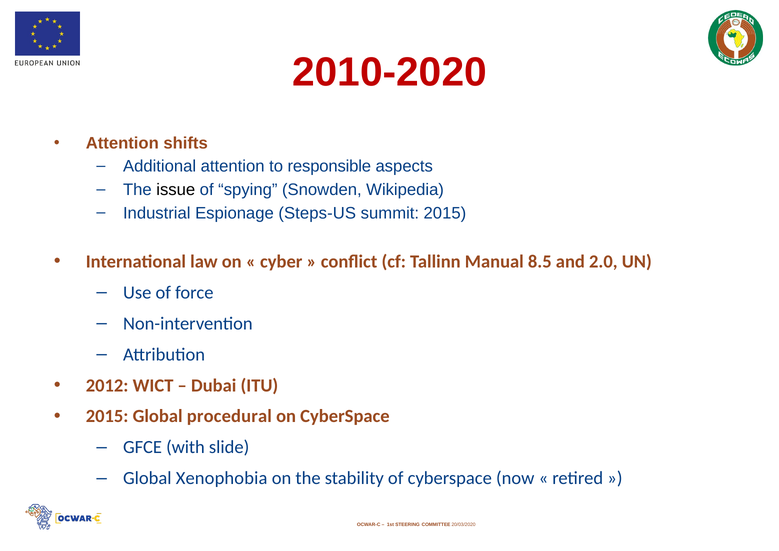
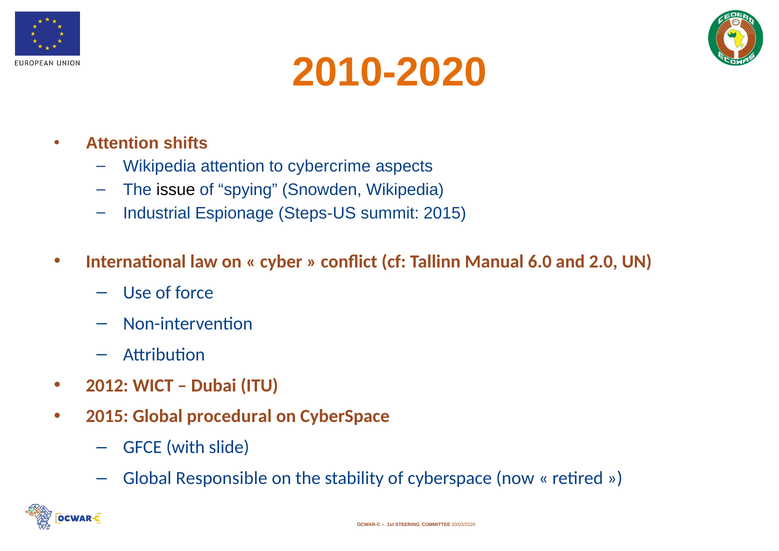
2010-2020 colour: red -> orange (389, 72)
Additional: Additional -> Wikipedia (160, 166)
responsible: responsible -> cybercrime (329, 166)
8.5: 8.5 -> 6.0 (540, 262)
Xenophobia: Xenophobia -> Responsible (222, 478)
